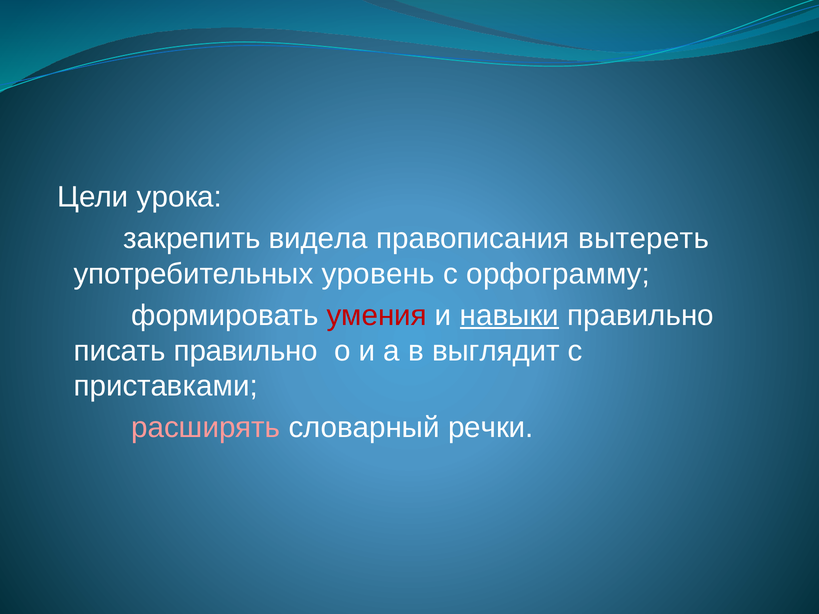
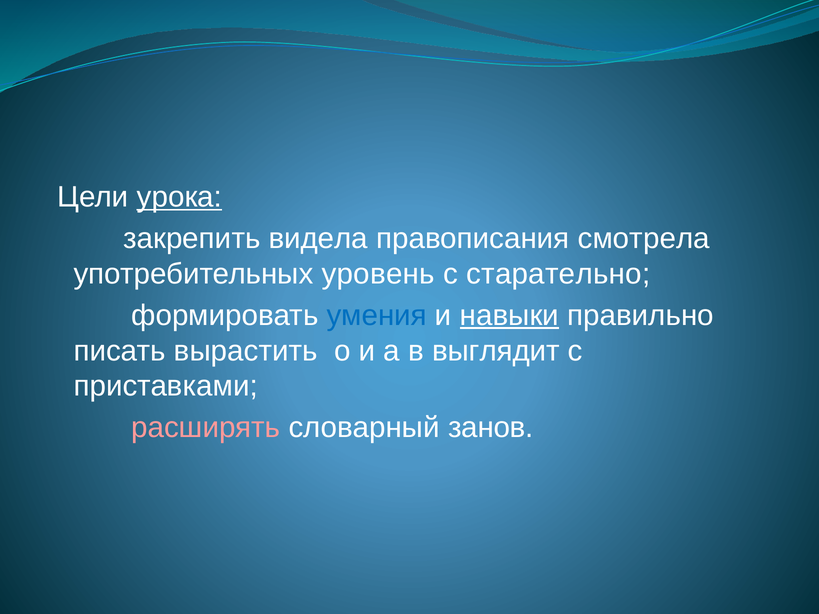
урока underline: none -> present (179, 197)
вытереть: вытереть -> смотрела (644, 239)
орфограмму: орфограмму -> старательно (558, 274)
умения colour: red -> blue (377, 315)
писать правильно: правильно -> вырастить (246, 351)
речки: речки -> занов (491, 428)
